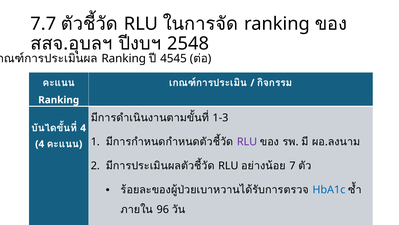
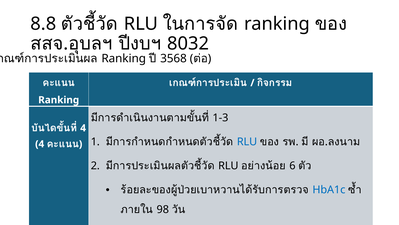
7.7: 7.7 -> 8.8 (43, 24)
2548: 2548 -> 8032 (188, 43)
4545: 4545 -> 3568 (173, 58)
RLU colour: purple -> blue (247, 141)
7: 7 -> 6 (292, 165)
96: 96 -> 98 (163, 209)
